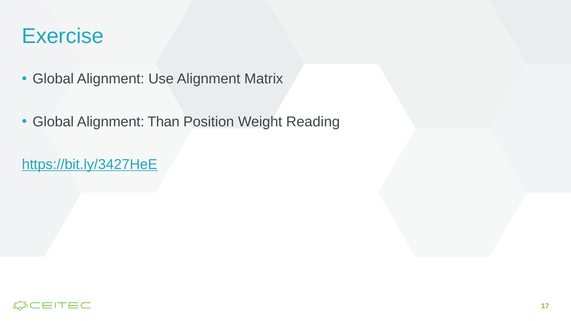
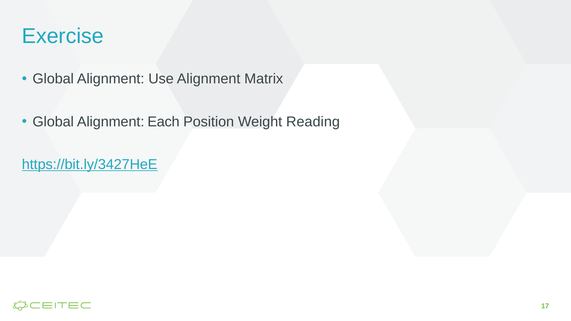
Than: Than -> Each (164, 122)
